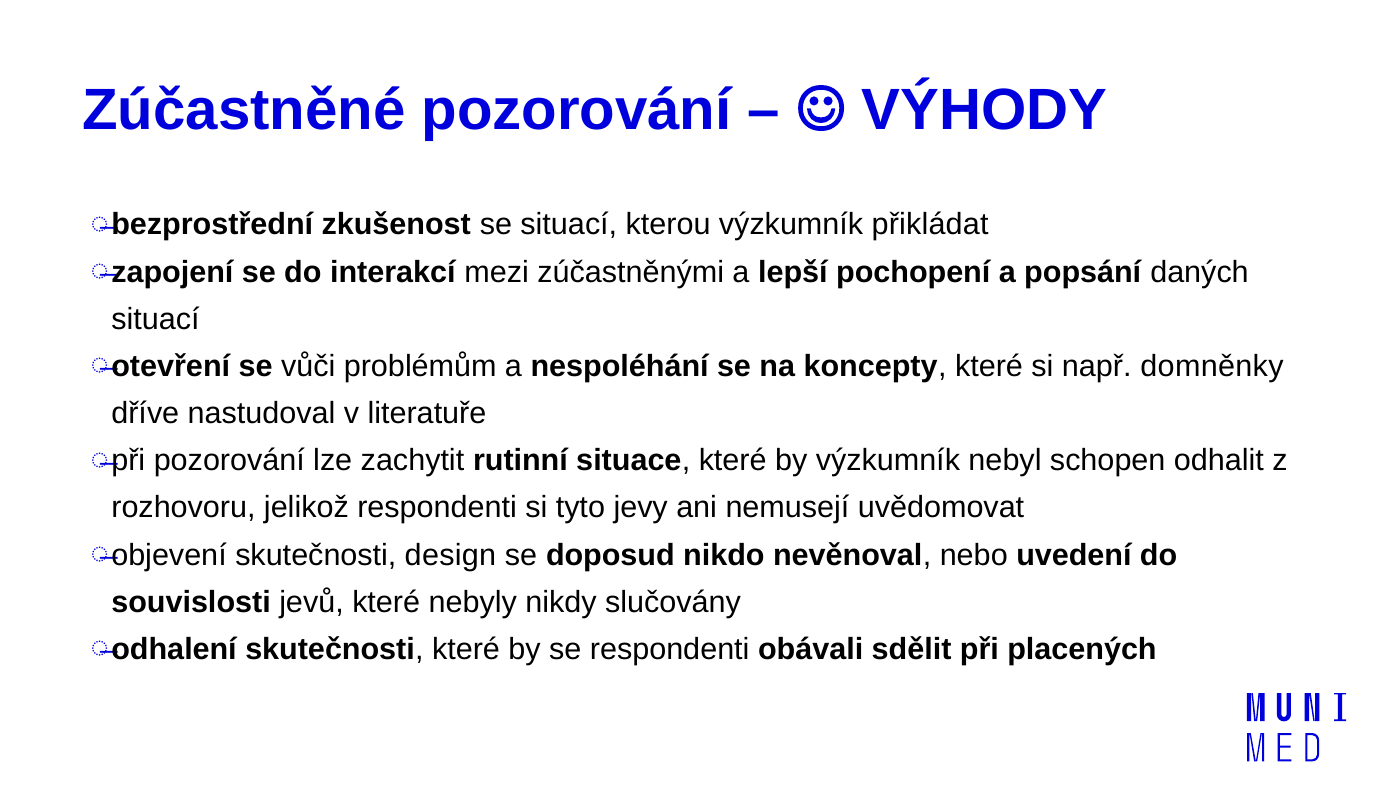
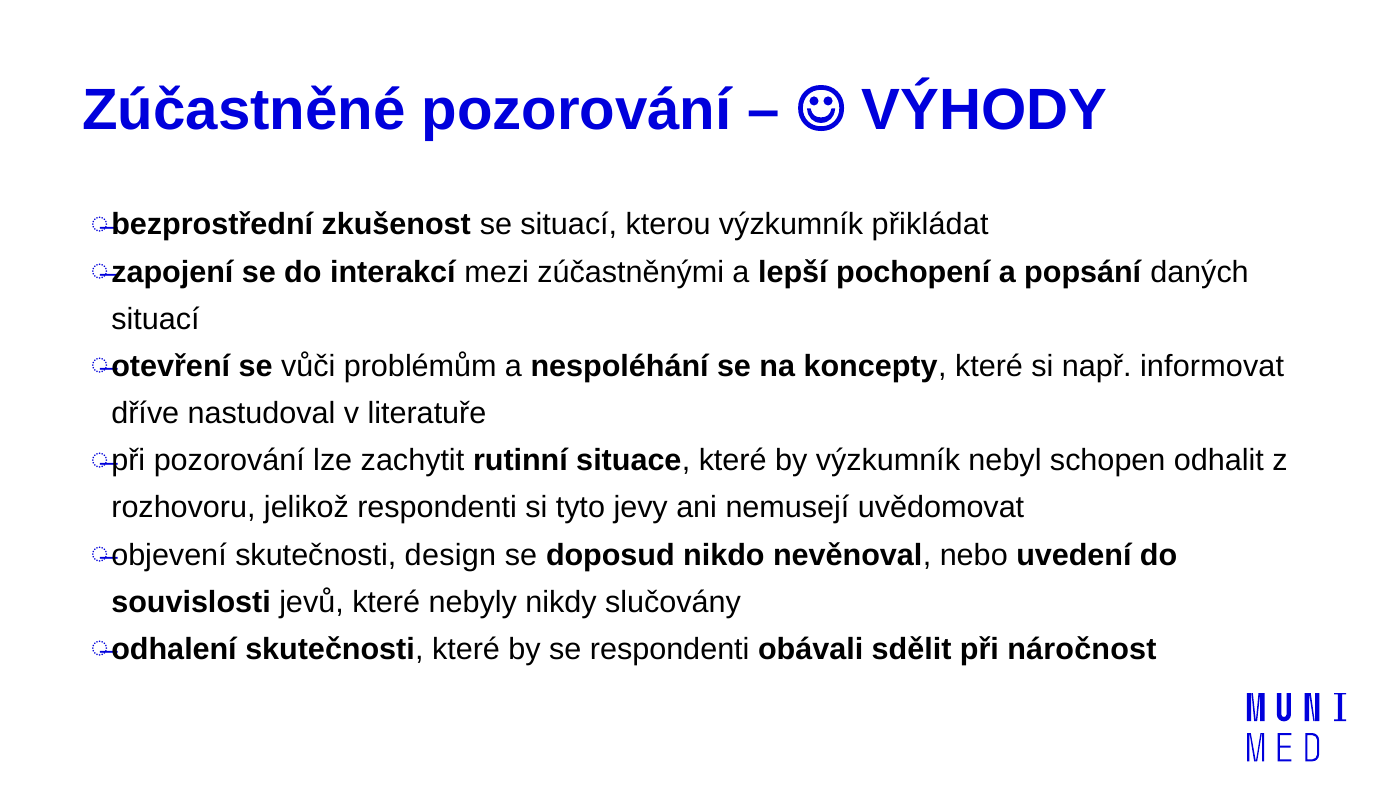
domněnky: domněnky -> informovat (1212, 366)
placených: placených -> náročnost (1082, 649)
